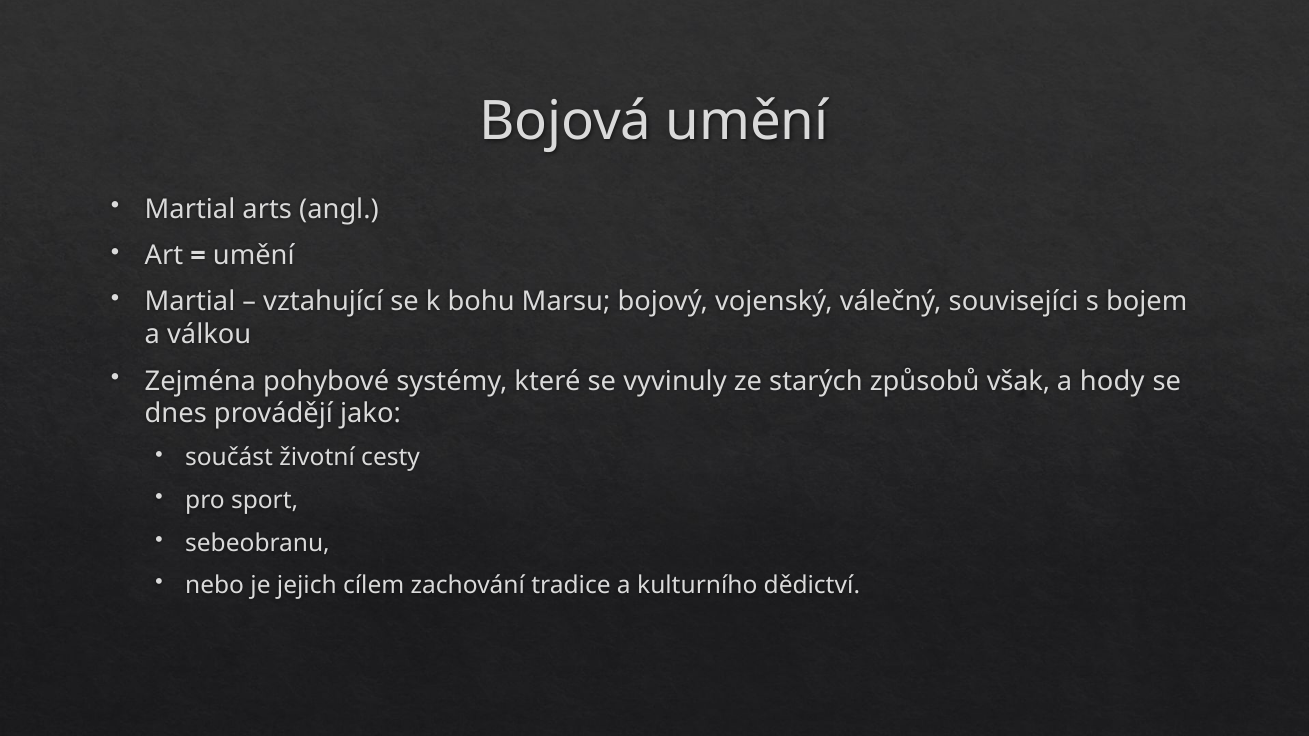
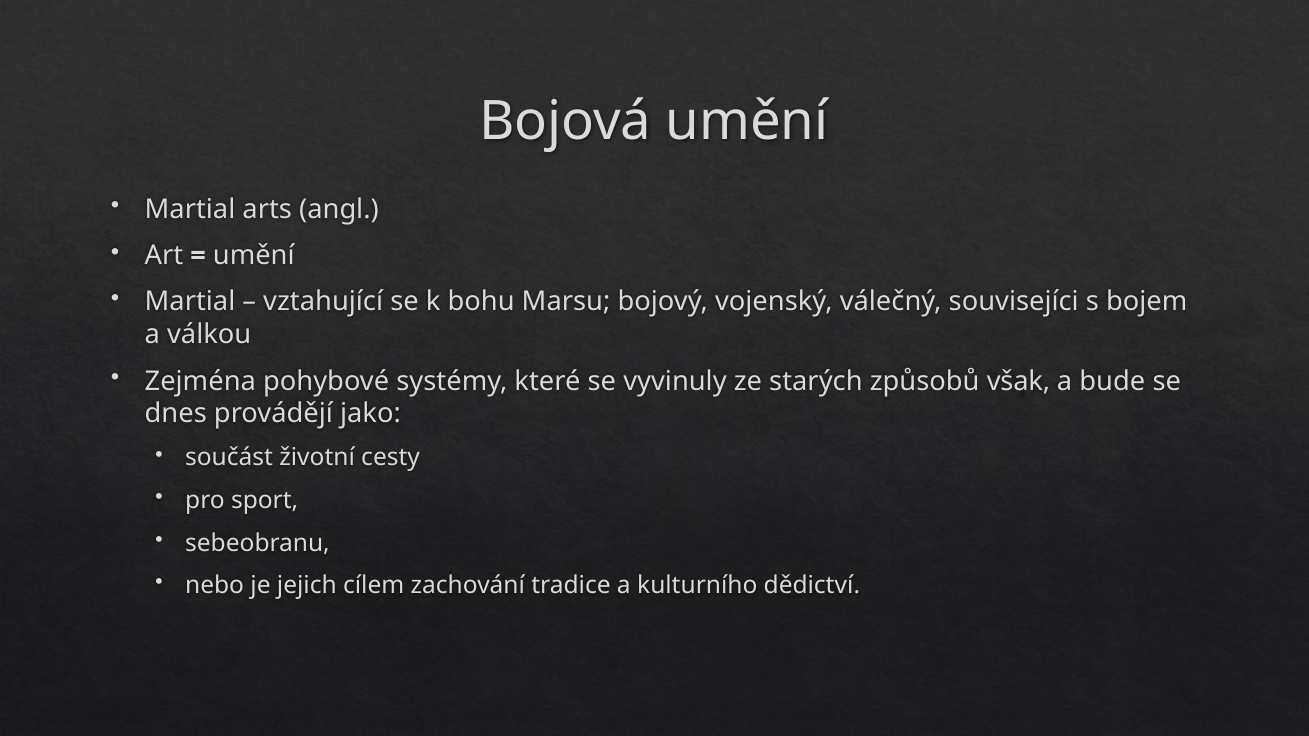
hody: hody -> bude (1112, 381)
